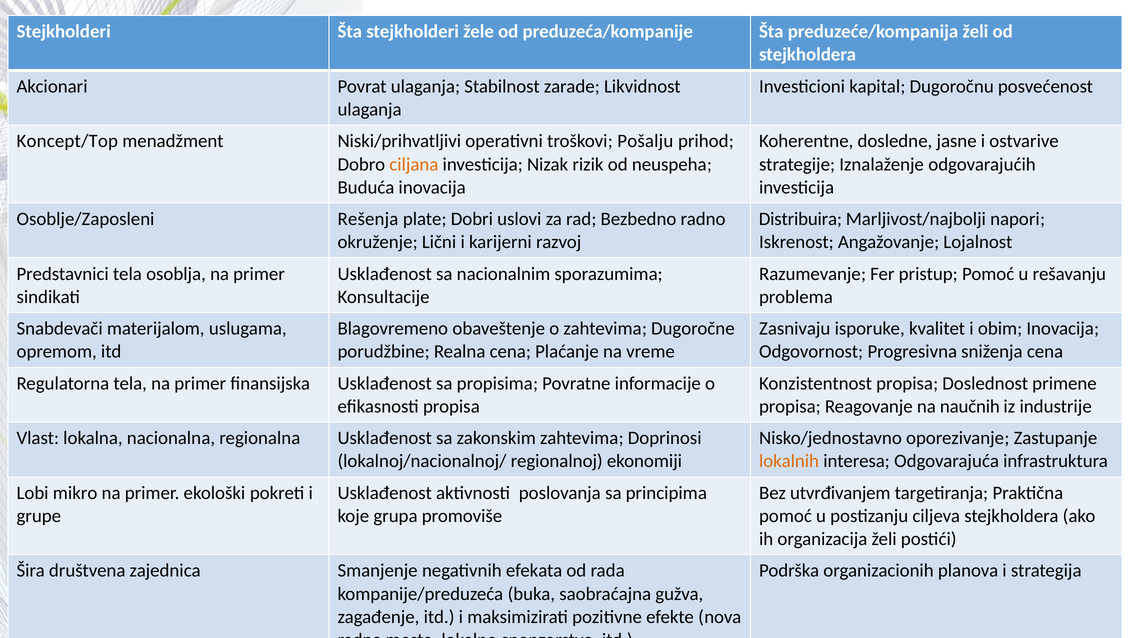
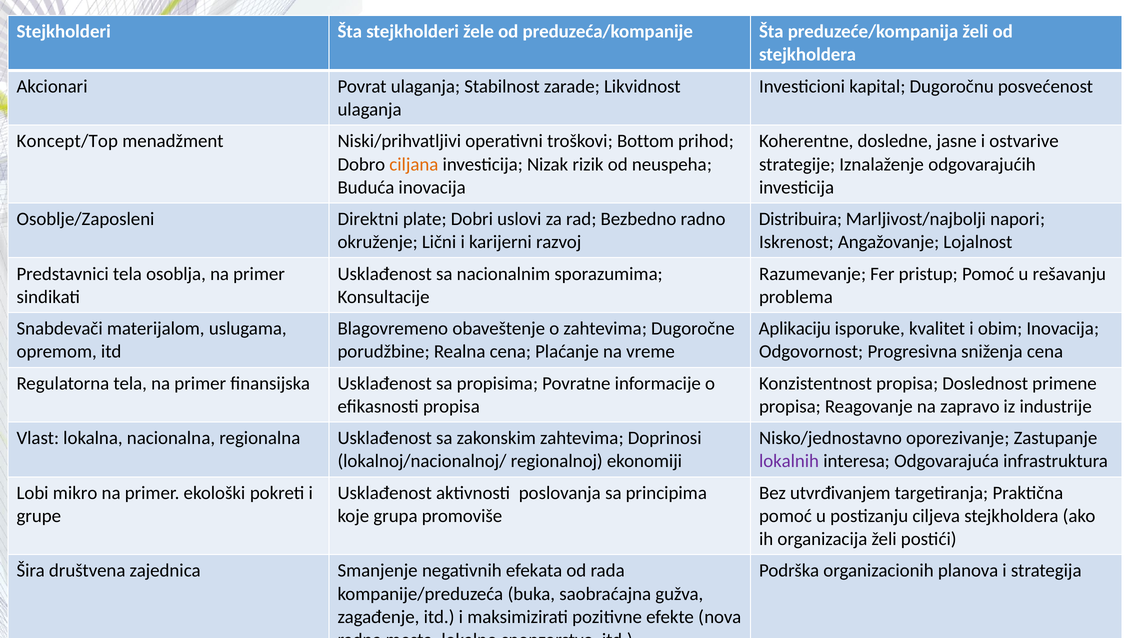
Pošalju: Pošalju -> Bottom (646, 141)
Rešenja: Rešenja -> Direktni (368, 219)
Zasnivaju: Zasnivaju -> Aplikaciju (795, 328)
naučnih: naučnih -> zapravo (970, 406)
lokalnih colour: orange -> purple (789, 461)
